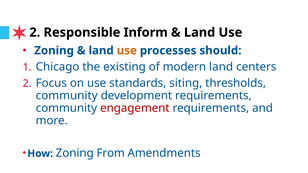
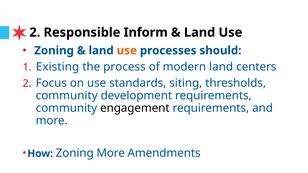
Chicago: Chicago -> Existing (57, 67)
existing: existing -> process (124, 67)
engagement colour: red -> black (135, 108)
Zoning From: From -> More (111, 153)
